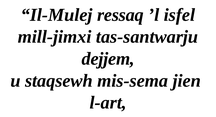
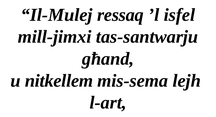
dejjem: dejjem -> għand (108, 58)
staqsewh: staqsewh -> nitkellem (59, 80)
jien: jien -> lejh (187, 80)
